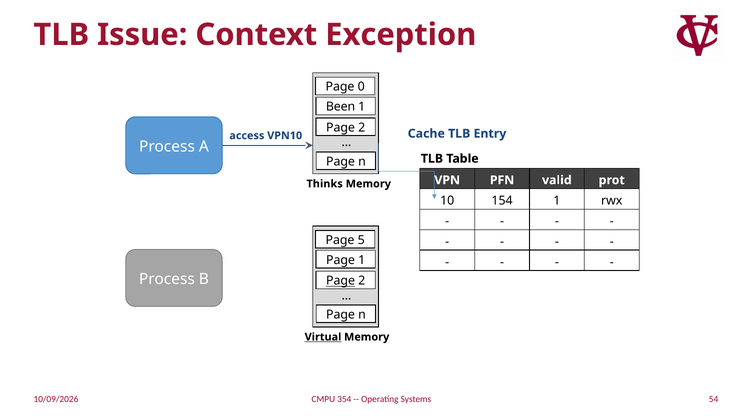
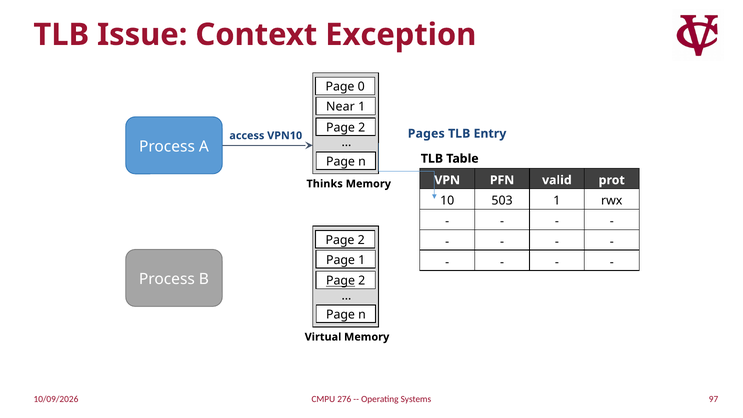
Been: Been -> Near (340, 107)
Cache: Cache -> Pages (426, 134)
154: 154 -> 503 (502, 201)
5: 5 -> 2 (361, 240)
Virtual underline: present -> none (323, 337)
354: 354 -> 276 (344, 399)
54: 54 -> 97 (714, 399)
